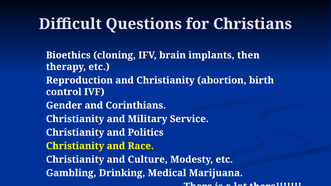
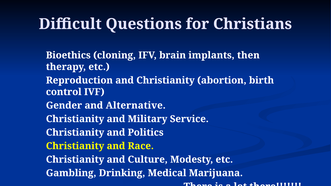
Corinthians: Corinthians -> Alternative (136, 106)
